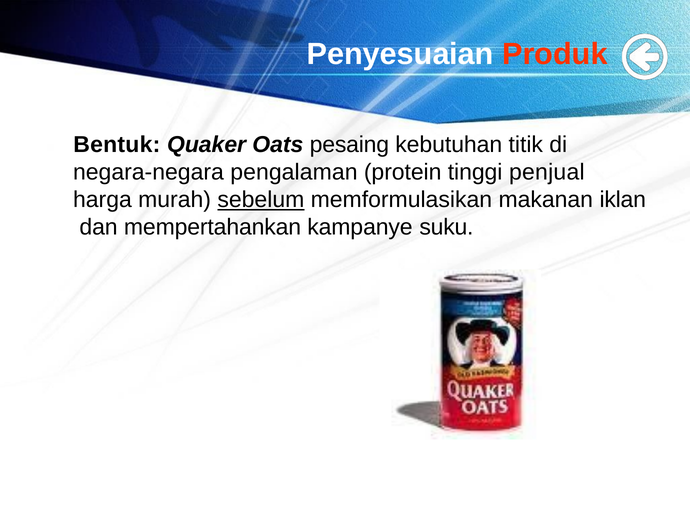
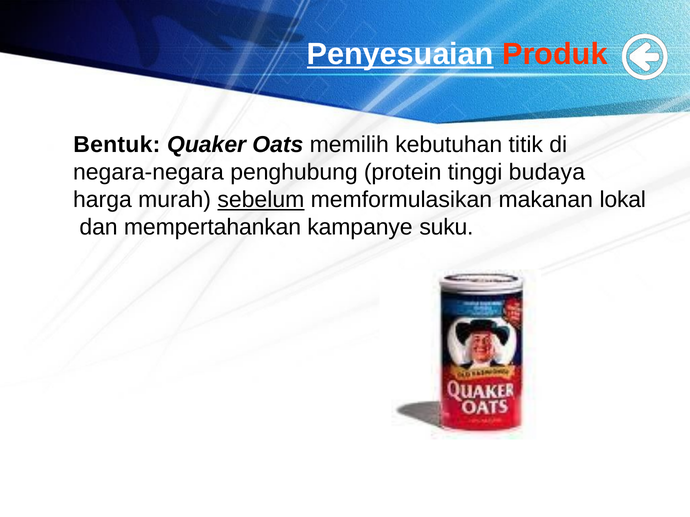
Penyesuaian underline: none -> present (400, 54)
pesaing: pesaing -> memilih (349, 145)
pengalaman: pengalaman -> penghubung (294, 172)
penjual: penjual -> budaya (547, 172)
iklan: iklan -> lokal (623, 200)
